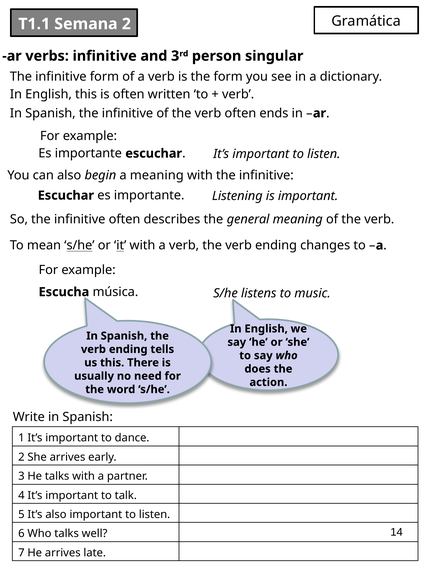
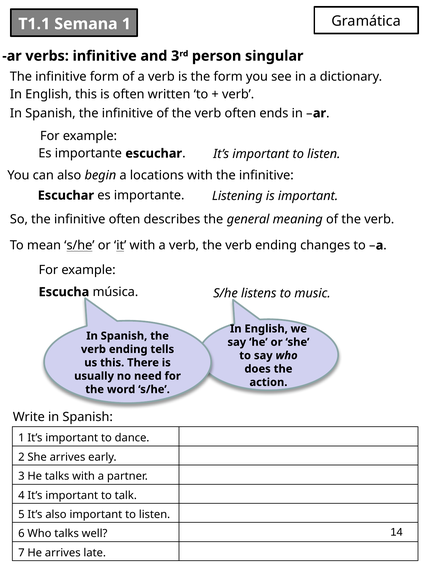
Semana 2: 2 -> 1 (126, 24)
a meaning: meaning -> locations (157, 175)
